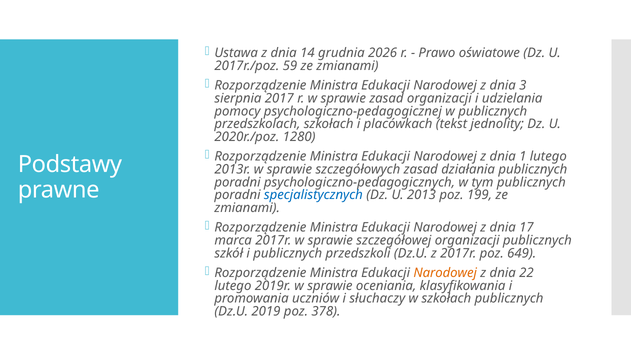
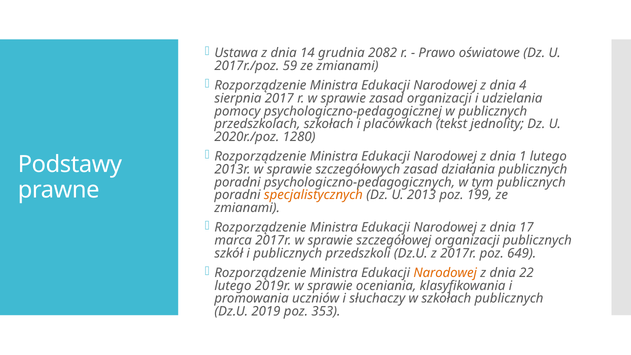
2026: 2026 -> 2082 (383, 53)
3: 3 -> 4 (523, 86)
specjalistycznych colour: blue -> orange (313, 195)
378: 378 -> 353 (326, 311)
